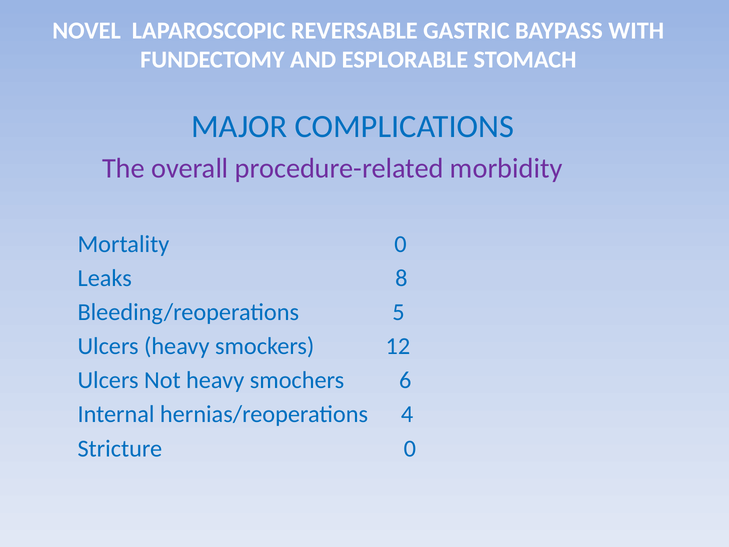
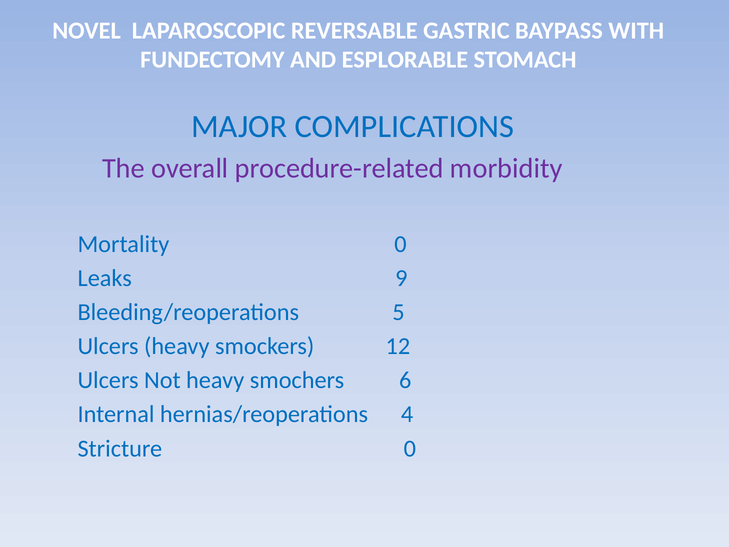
8: 8 -> 9 (401, 278)
